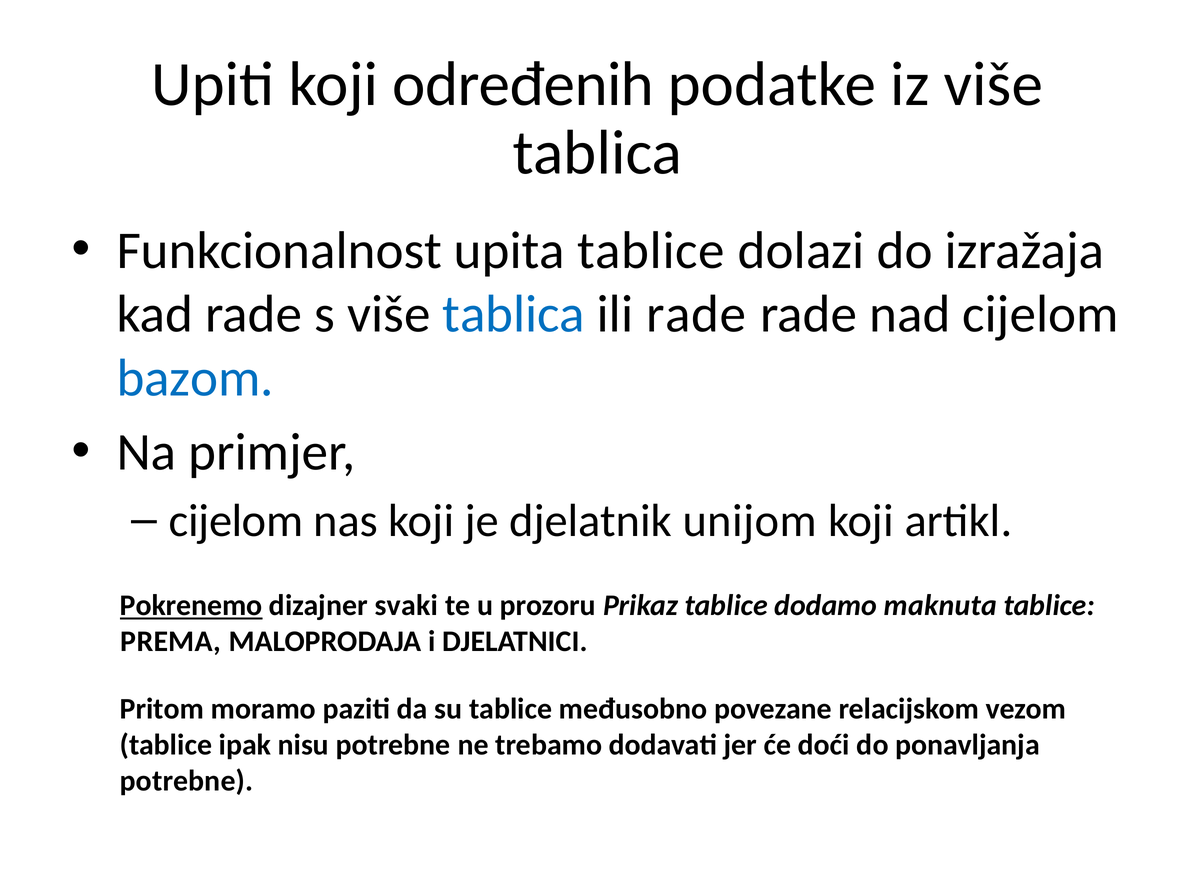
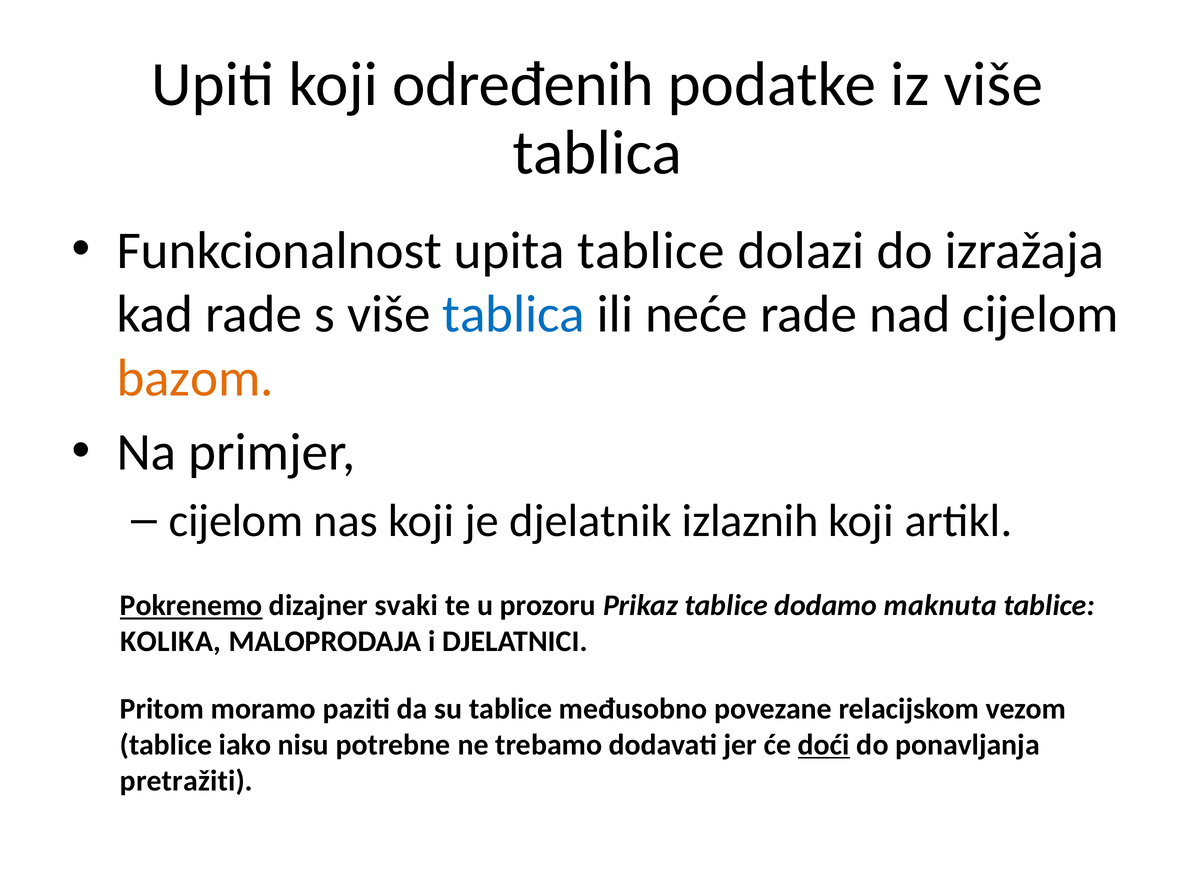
ili rade: rade -> neće (696, 314)
bazom colour: blue -> orange (195, 378)
unijom: unijom -> izlaznih (750, 521)
PREMA: PREMA -> KOLIKA (171, 642)
ipak: ipak -> iako (245, 745)
doći underline: none -> present (824, 745)
potrebne: potrebne -> pretražiti (186, 781)
